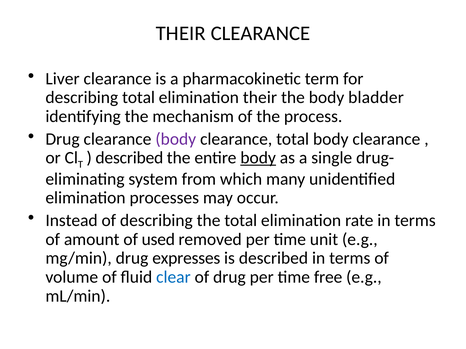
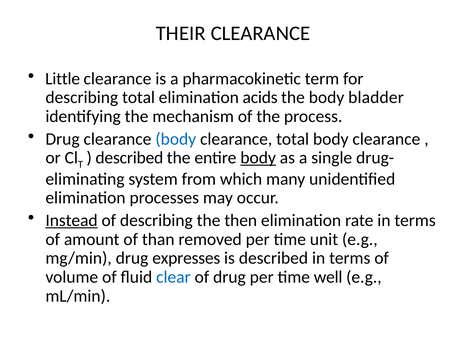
Liver: Liver -> Little (63, 79)
elimination their: their -> acids (260, 98)
body colour: purple -> blue (176, 139)
Instead underline: none -> present (72, 221)
the total: total -> then (241, 221)
used: used -> than (158, 240)
free: free -> well (328, 277)
